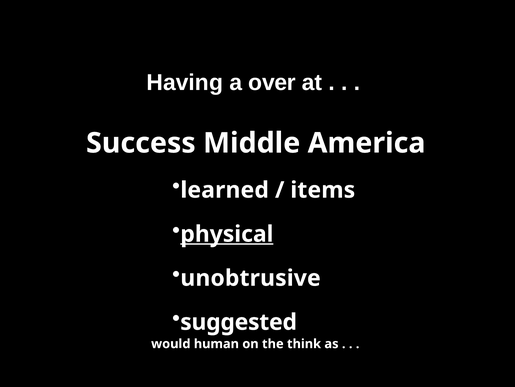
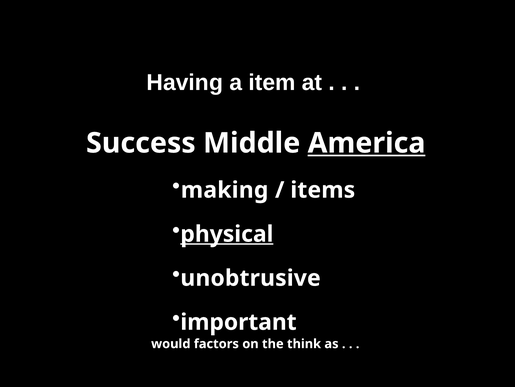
over: over -> item (272, 82)
America underline: none -> present (367, 143)
learned: learned -> making (225, 190)
suggested: suggested -> important (239, 322)
human: human -> factors (216, 343)
